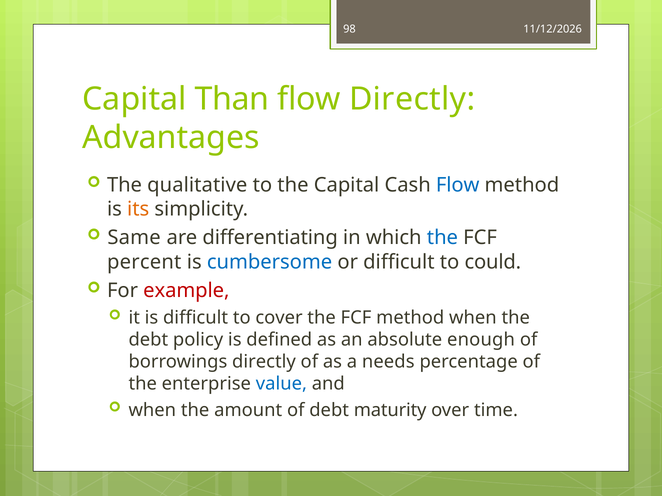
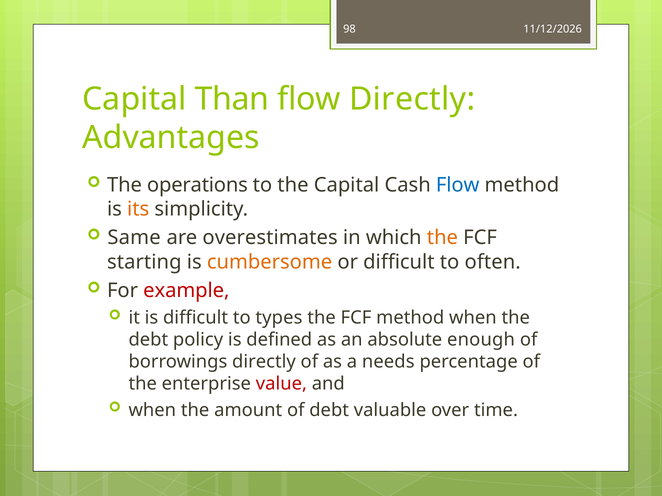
qualitative: qualitative -> operations (197, 185)
differentiating: differentiating -> overestimates (270, 238)
the colour: blue -> orange (442, 238)
percent: percent -> starting (144, 262)
cumbersome colour: blue -> orange (270, 262)
could: could -> often (493, 262)
cover: cover -> types (279, 318)
value colour: blue -> red (281, 384)
maturity: maturity -> valuable (390, 410)
